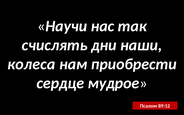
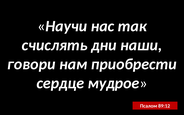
колеса: колеса -> говори (31, 64)
